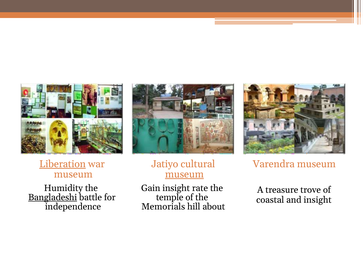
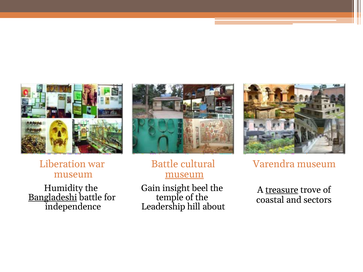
Liberation underline: present -> none (63, 164)
Jatiyo: Jatiyo -> Battle (165, 164)
rate: rate -> beel (200, 188)
treasure underline: none -> present (282, 190)
and insight: insight -> sectors (318, 200)
Memorials: Memorials -> Leadership (163, 207)
